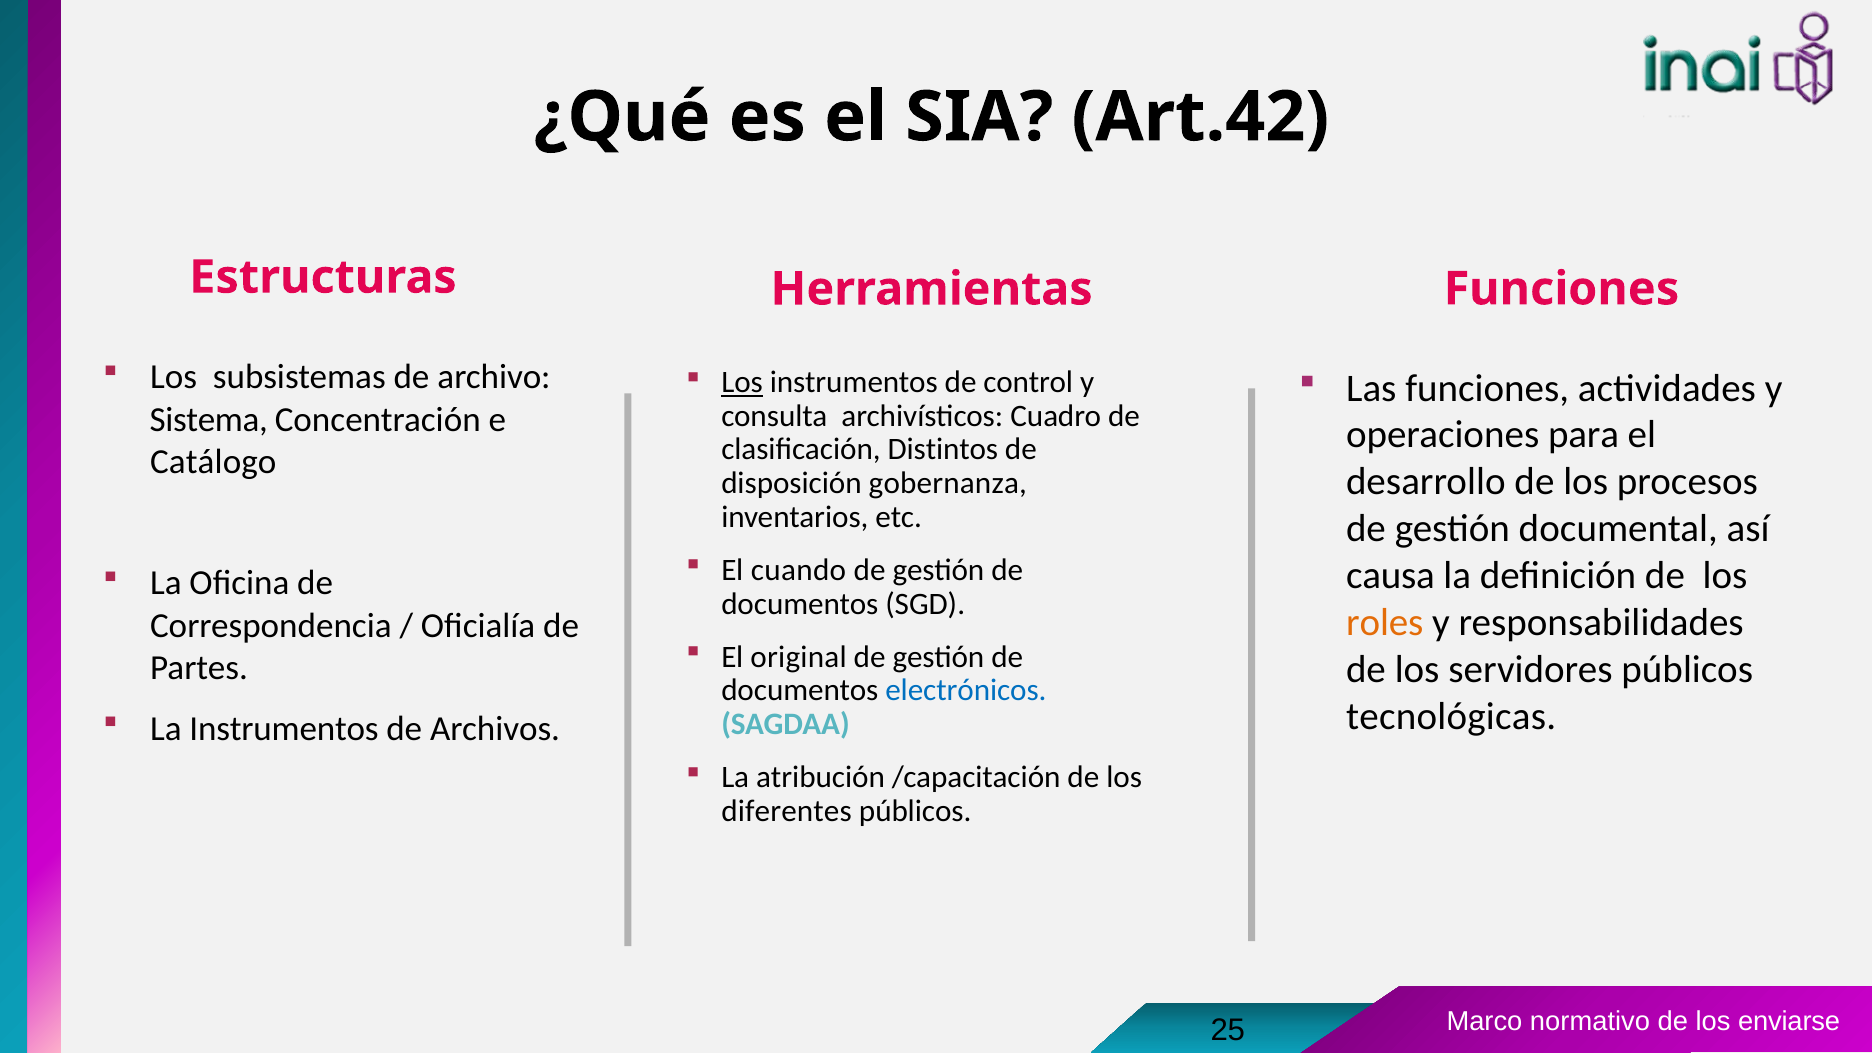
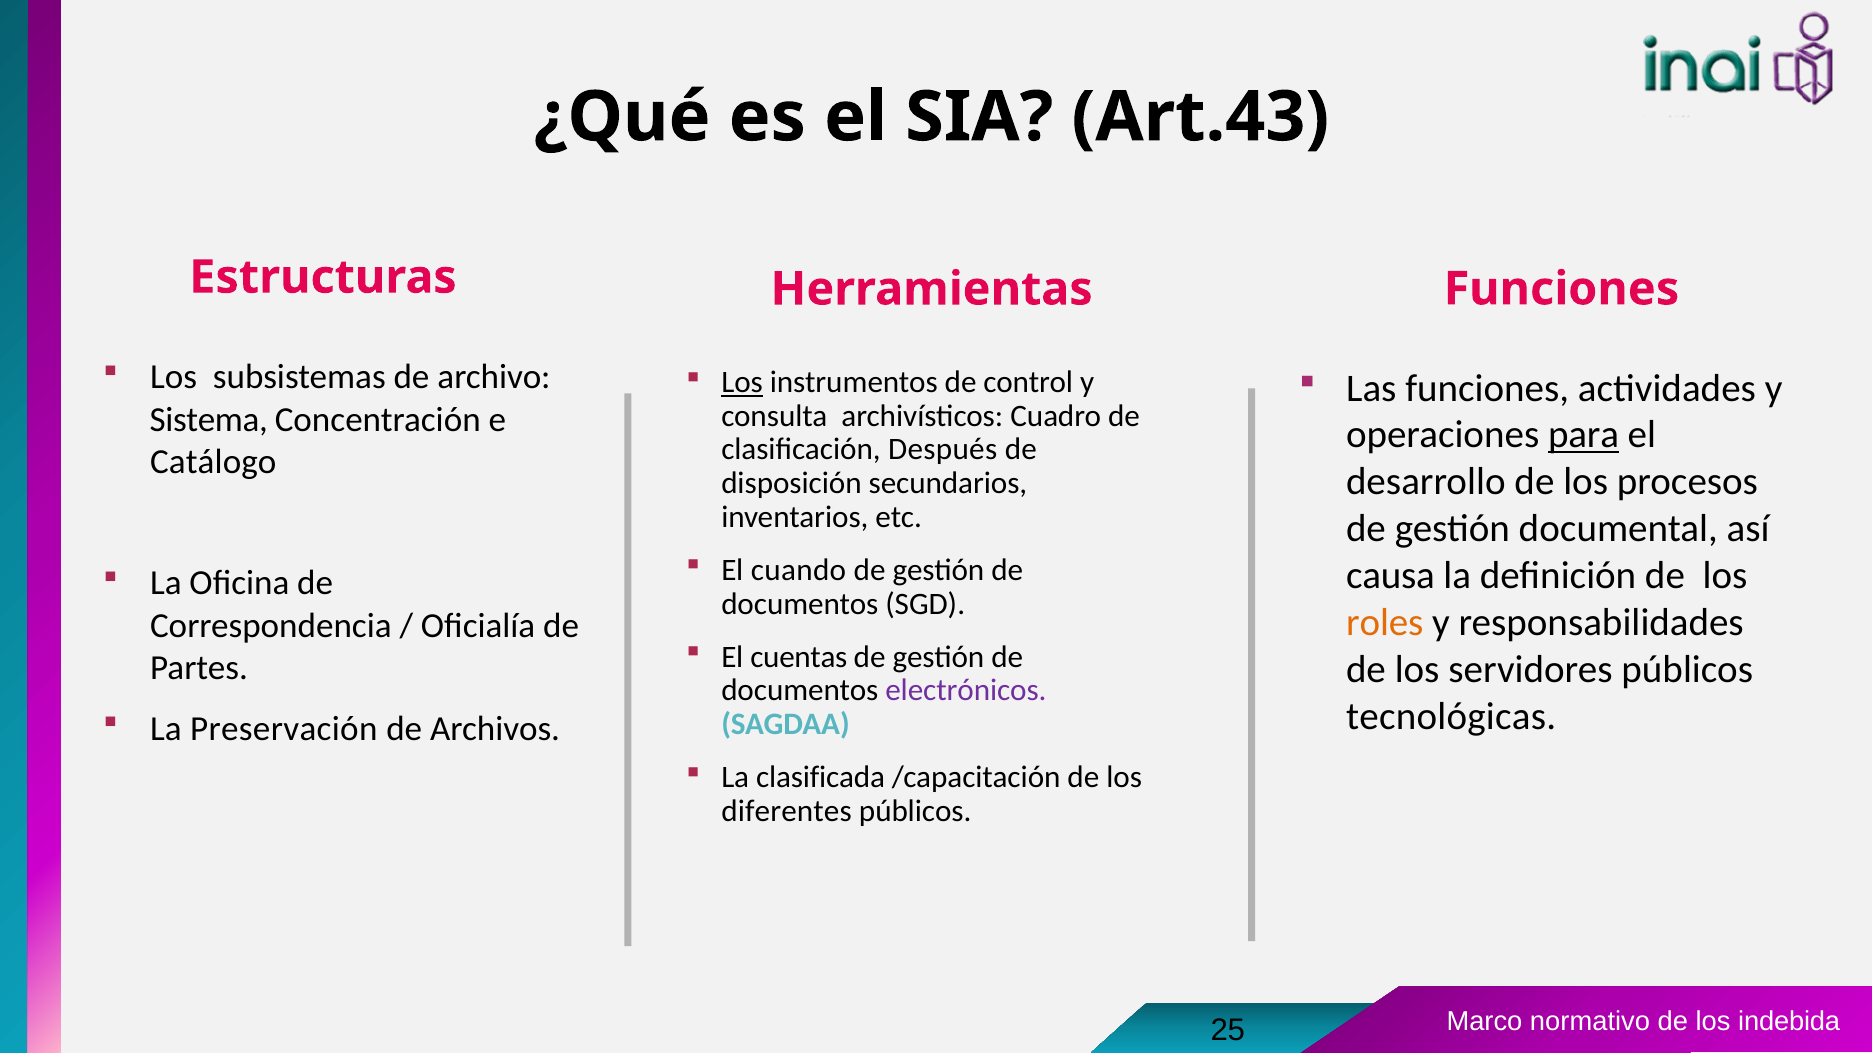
Art.42: Art.42 -> Art.43 (1200, 117)
para underline: none -> present (1584, 435)
Distintos: Distintos -> Después (943, 450)
gobernanza: gobernanza -> secundarios (948, 483)
original: original -> cuentas (799, 657)
electrónicos colour: blue -> purple (966, 691)
La Instrumentos: Instrumentos -> Preservación (284, 728)
atribución: atribución -> clasificada (821, 777)
enviarse: enviarse -> indebida (1789, 1021)
